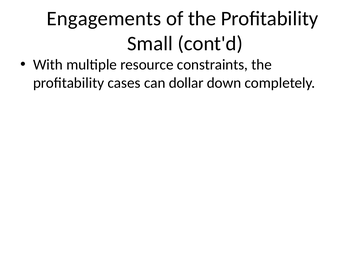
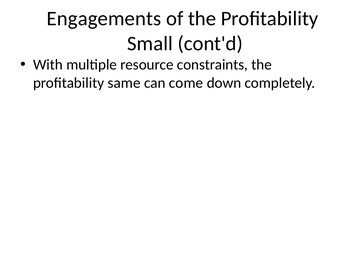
cases: cases -> same (124, 83)
dollar: dollar -> come (186, 83)
